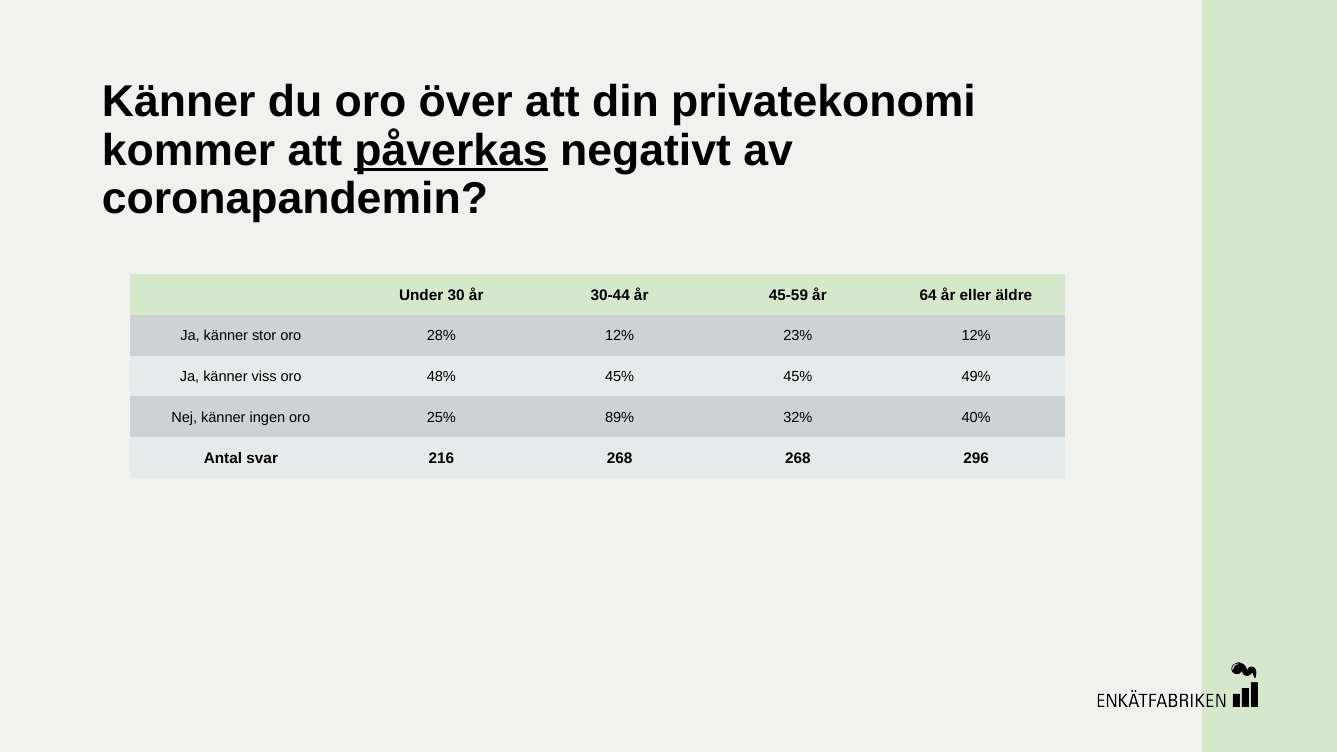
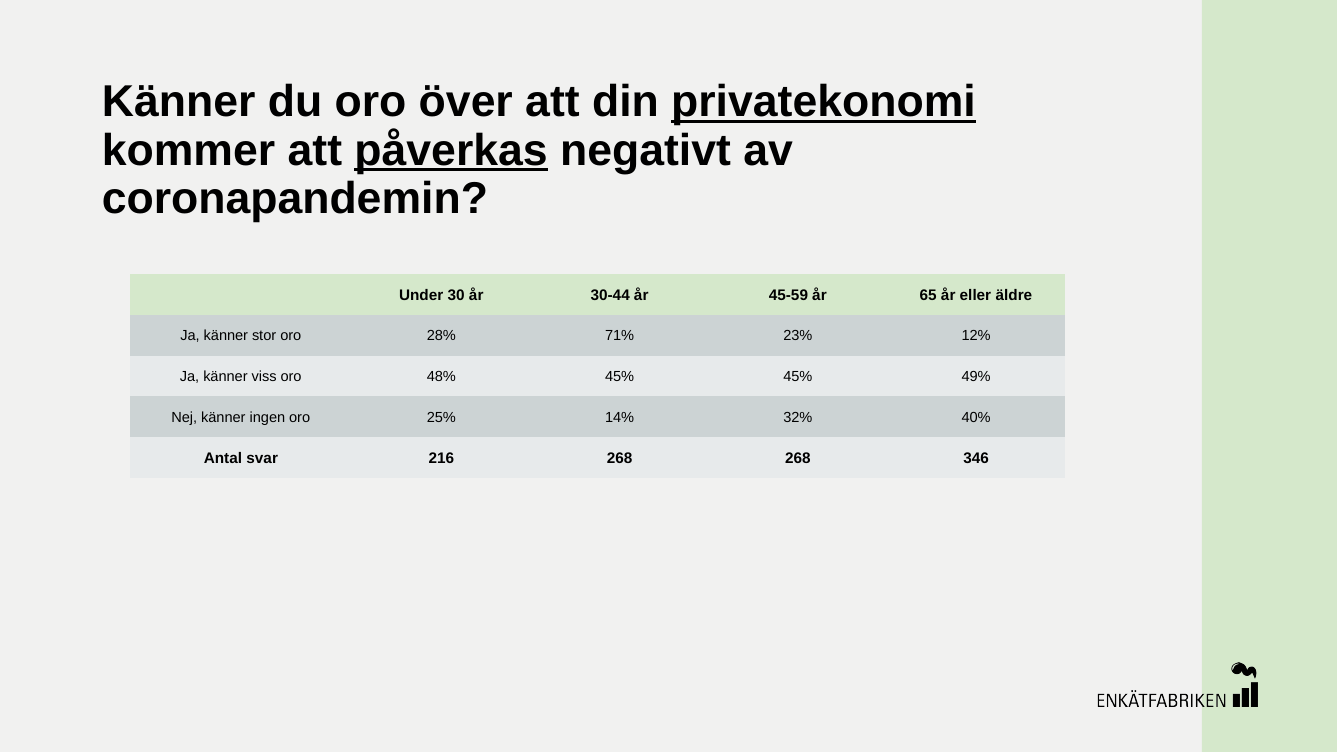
privatekonomi underline: none -> present (823, 102)
64: 64 -> 65 (928, 295)
28% 12%: 12% -> 71% (620, 336)
89%: 89% -> 14% (620, 417)
296: 296 -> 346 (976, 458)
